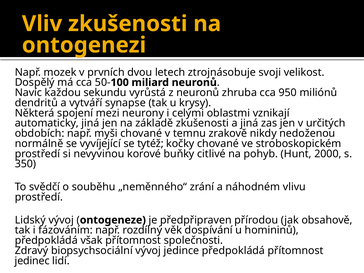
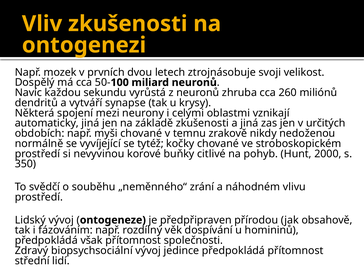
950: 950 -> 260 (288, 93)
jedinec: jedinec -> střední (32, 261)
